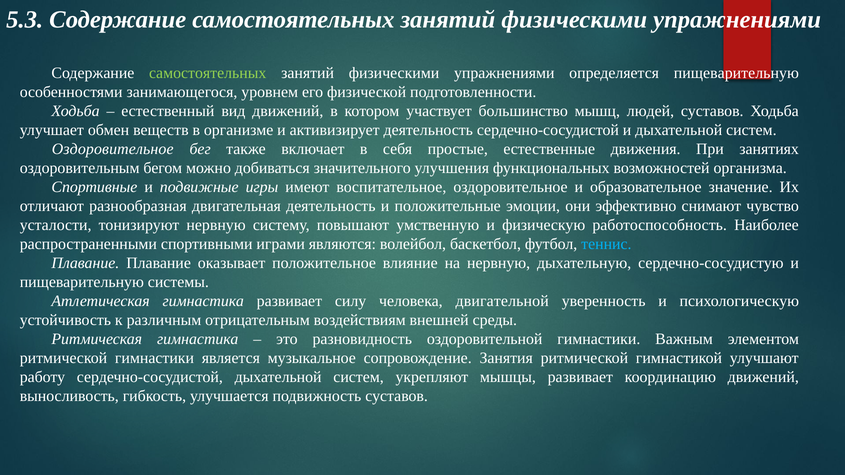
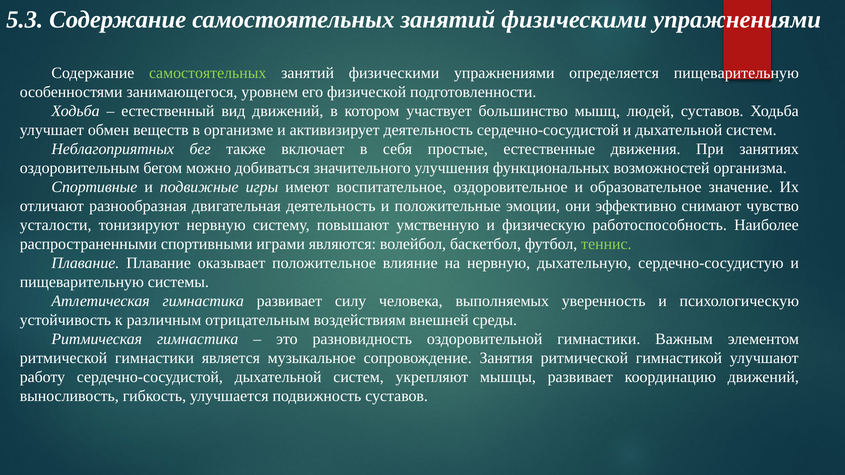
Оздоровительное: Оздоровительное -> Неблагоприятных (113, 149)
теннис colour: light blue -> light green (606, 244)
двигательной: двигательной -> выполняемых (502, 301)
